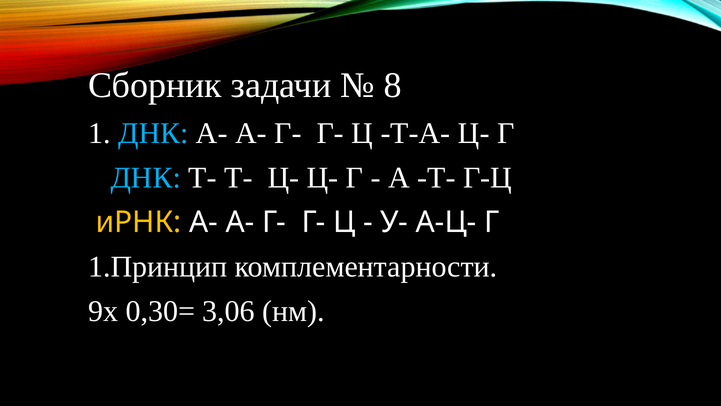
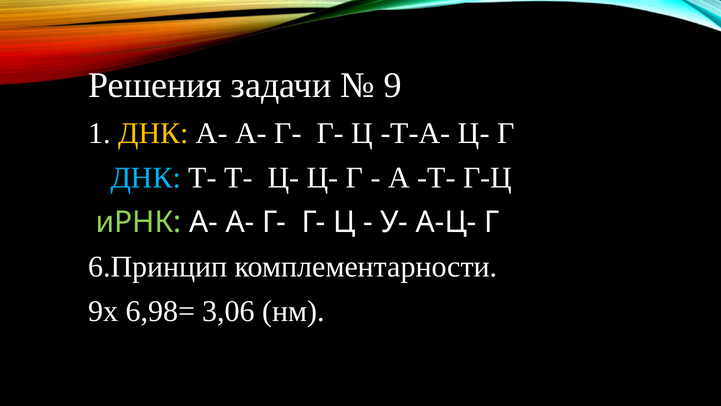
Сборник: Сборник -> Решения (155, 85)
8: 8 -> 9 (393, 85)
ДНК colour: light blue -> yellow (153, 133)
иРНК colour: yellow -> light green (139, 222)
1.Принцип: 1.Принцип -> 6.Принцип (158, 267)
0,30=: 0,30= -> 6,98= (160, 311)
